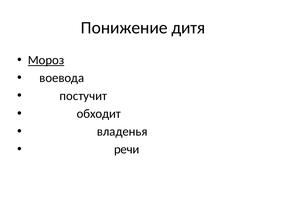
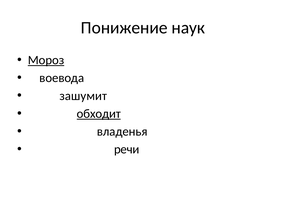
дитя: дитя -> наук (188, 28)
постучит: постучит -> зашумит (83, 96)
обходит underline: none -> present (99, 113)
